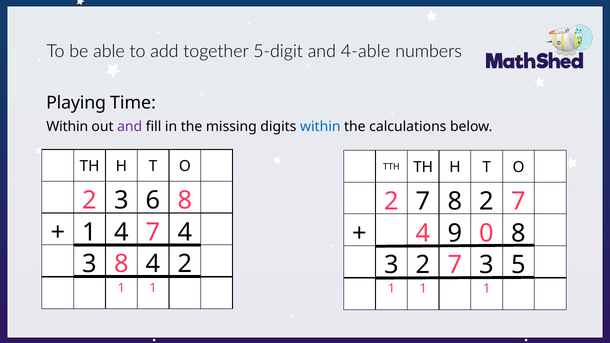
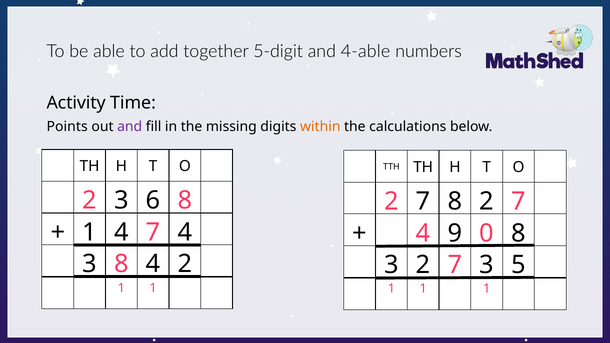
Playing: Playing -> Activity (76, 103)
Within: Within -> Points (67, 127)
within colour: blue -> orange (320, 127)
